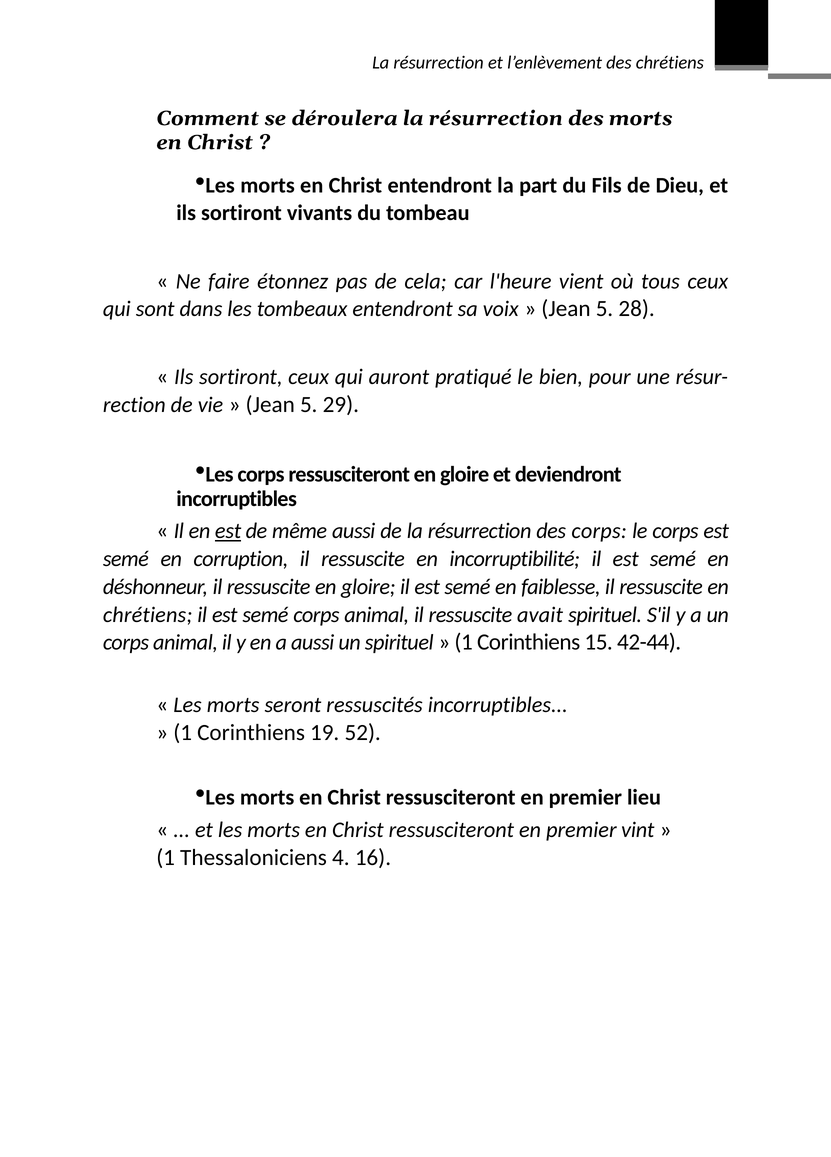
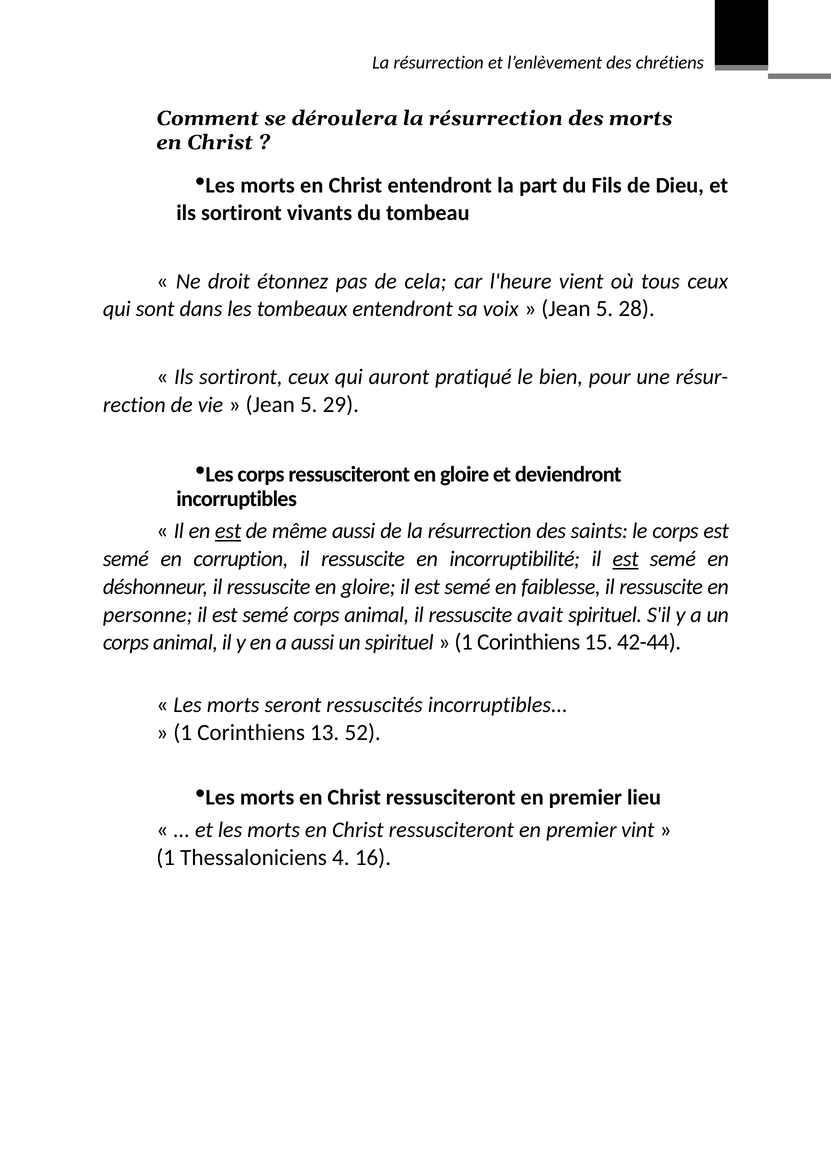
faire: faire -> droit (229, 281)
des corps: corps -> saints (599, 531)
est underline: none -> present (626, 559)
chrétiens: chrétiens -> personne (148, 615)
19: 19 -> 13 (325, 732)
